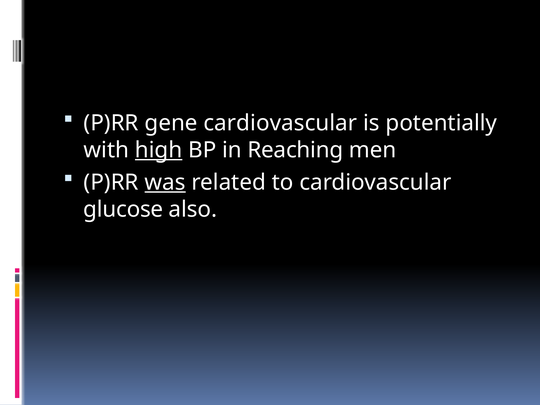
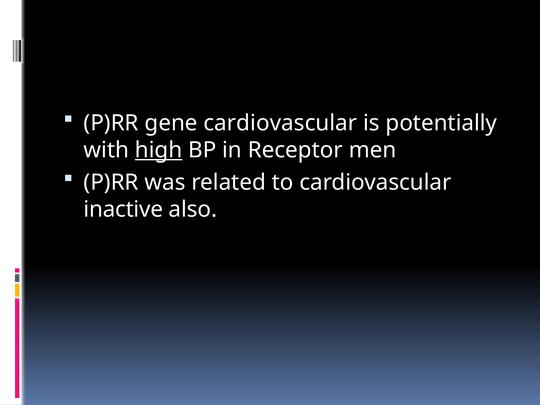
Reaching: Reaching -> Receptor (295, 150)
was underline: present -> none (165, 182)
glucose: glucose -> inactive (123, 209)
